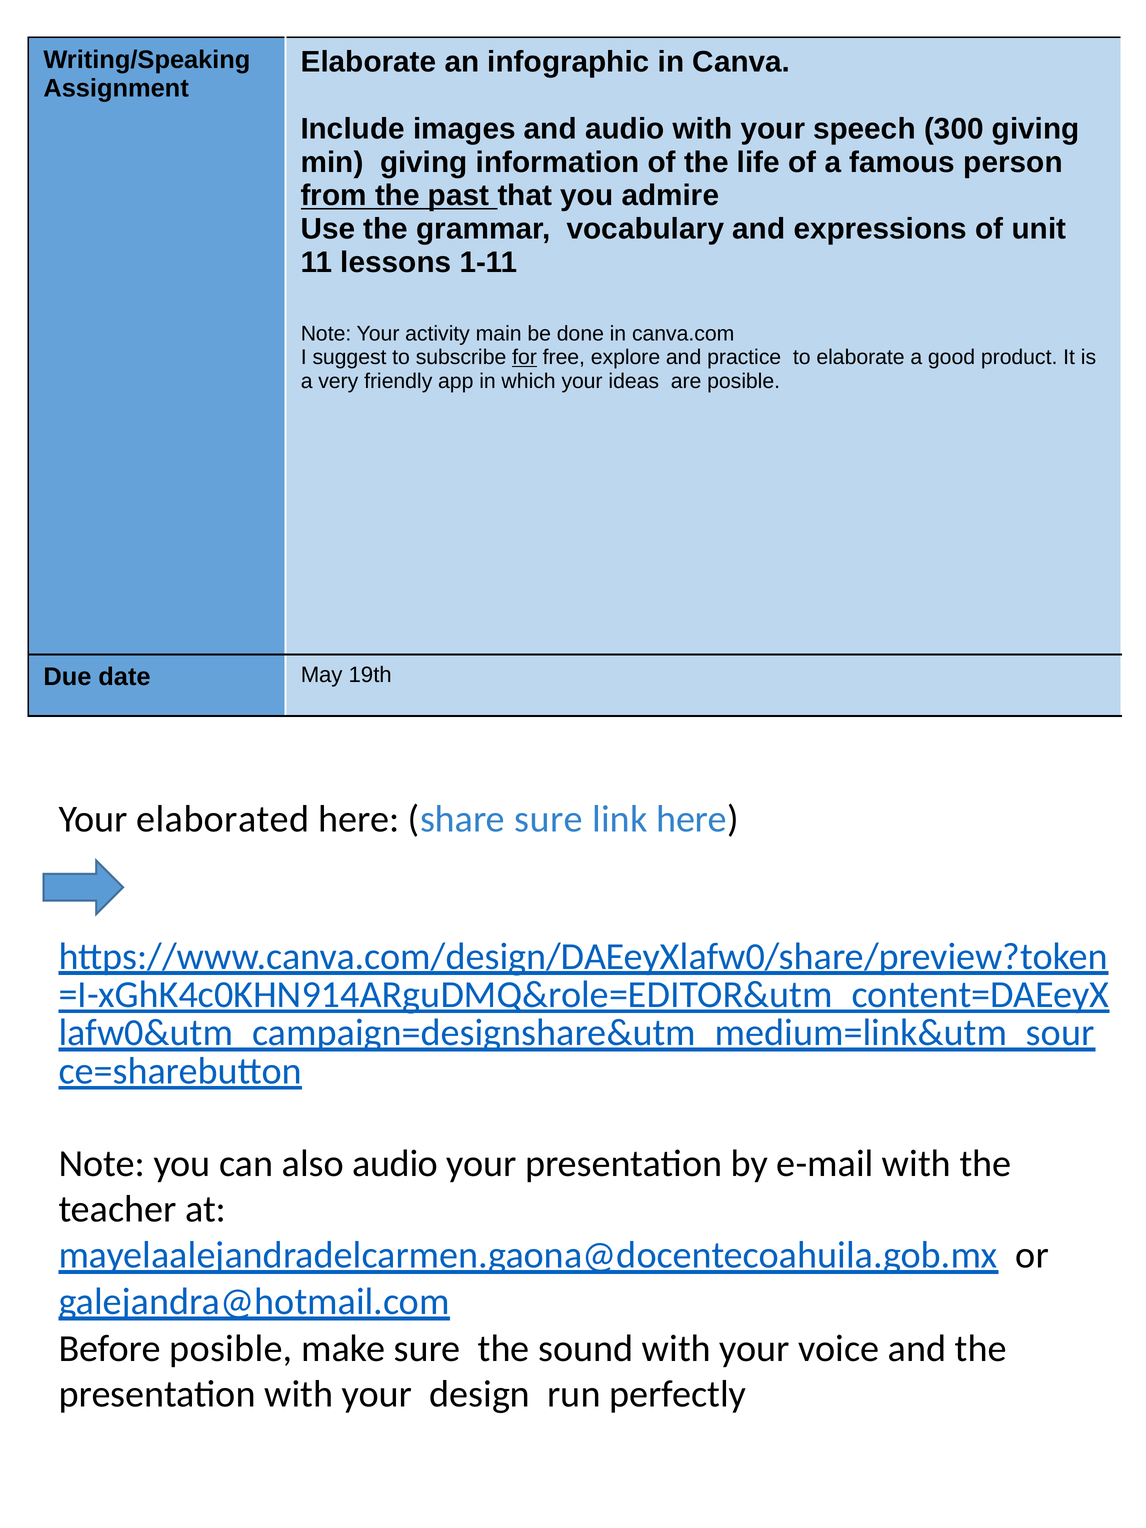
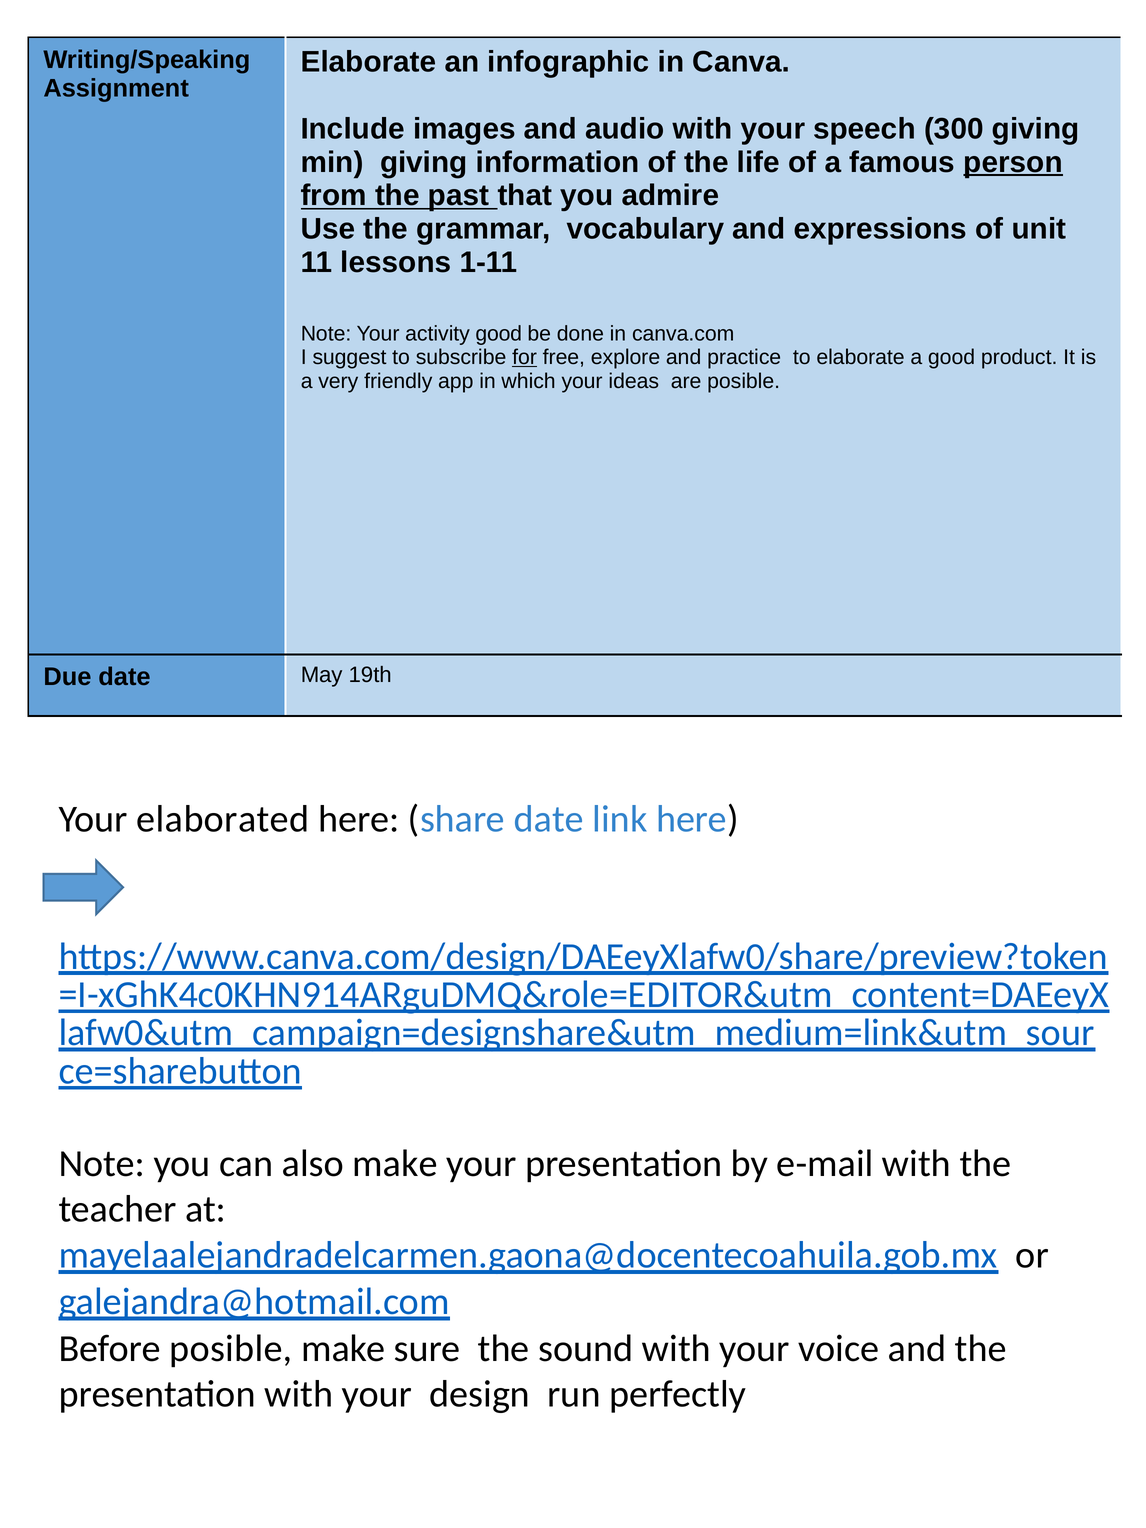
person underline: none -> present (1013, 162)
activity main: main -> good (499, 334)
share sure: sure -> date (549, 819)
also audio: audio -> make (395, 1164)
